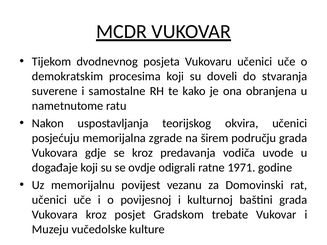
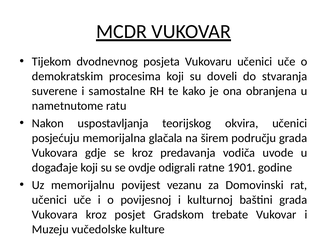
zgrade: zgrade -> glačala (166, 138)
1971: 1971 -> 1901 (241, 168)
